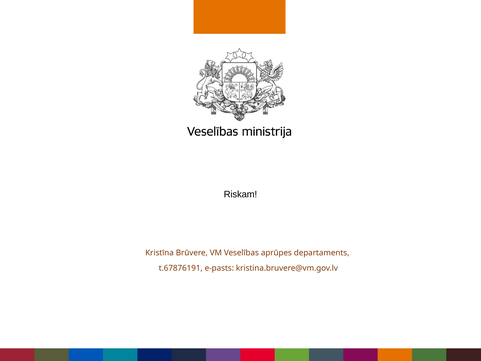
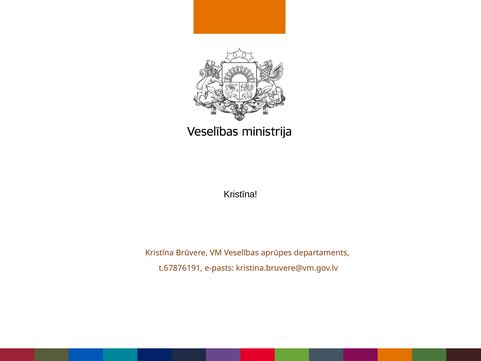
Riskam: Riskam -> Kristīna (240, 194)
